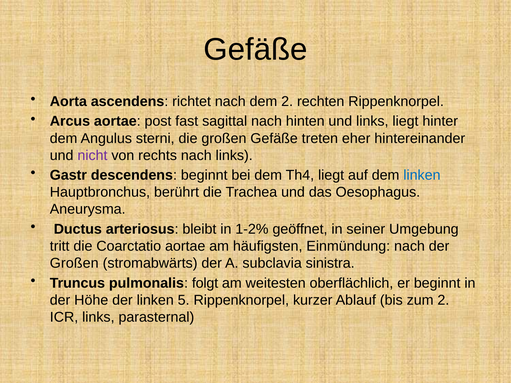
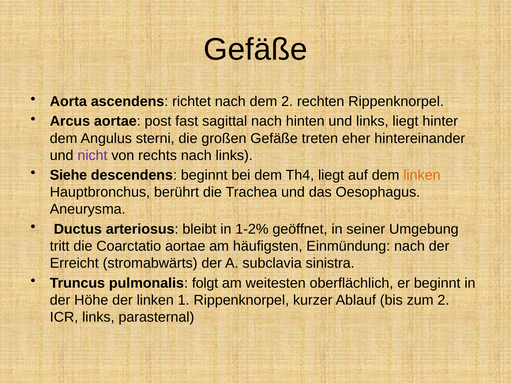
Gastr: Gastr -> Siehe (68, 175)
linken colour: blue -> orange (422, 175)
Großen: Großen -> Erreicht (74, 263)
5: 5 -> 1 (184, 300)
